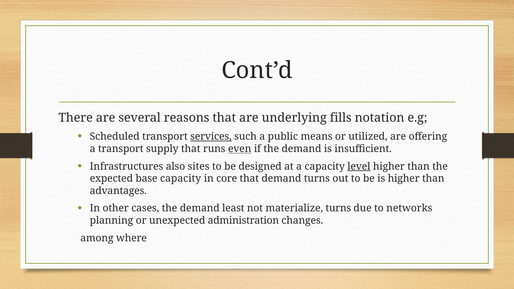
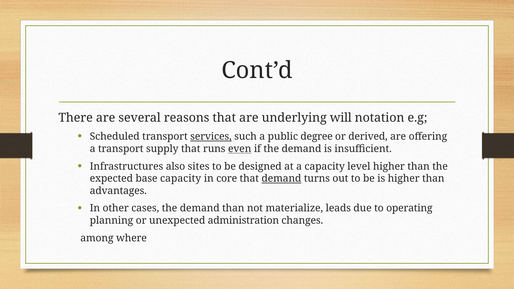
fills: fills -> will (341, 118)
means: means -> degree (317, 137)
utilized: utilized -> derived (368, 137)
level underline: present -> none (359, 166)
demand underline: none -> present (281, 179)
demand least: least -> than (233, 208)
materialize turns: turns -> leads (338, 208)
networks: networks -> operating (409, 208)
